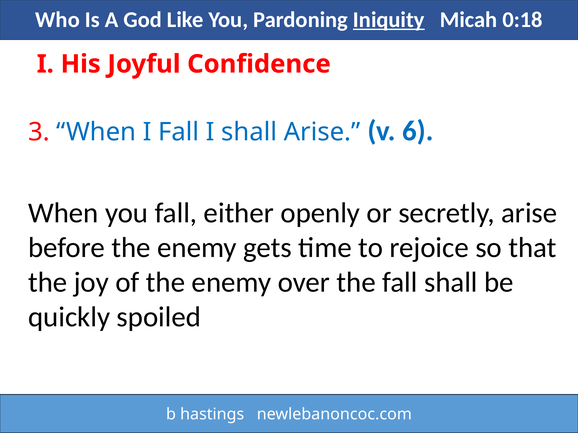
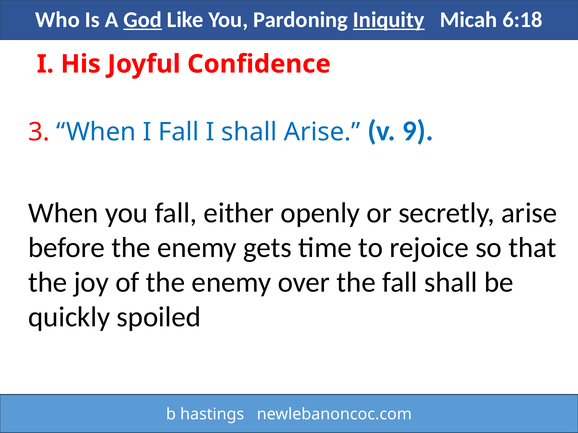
God underline: none -> present (143, 20)
0:18: 0:18 -> 6:18 (522, 20)
6: 6 -> 9 (418, 131)
